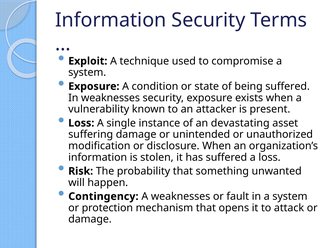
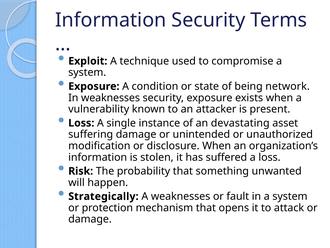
being suffered: suffered -> network (288, 86)
Contingency: Contingency -> Strategically (103, 196)
